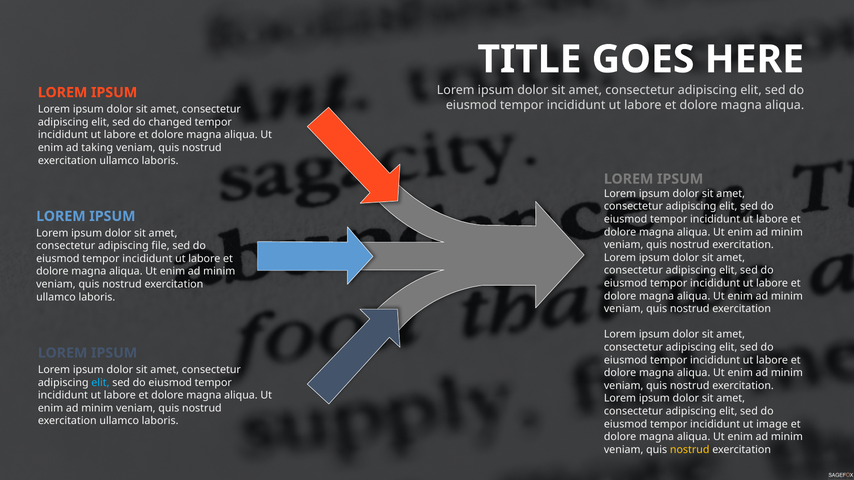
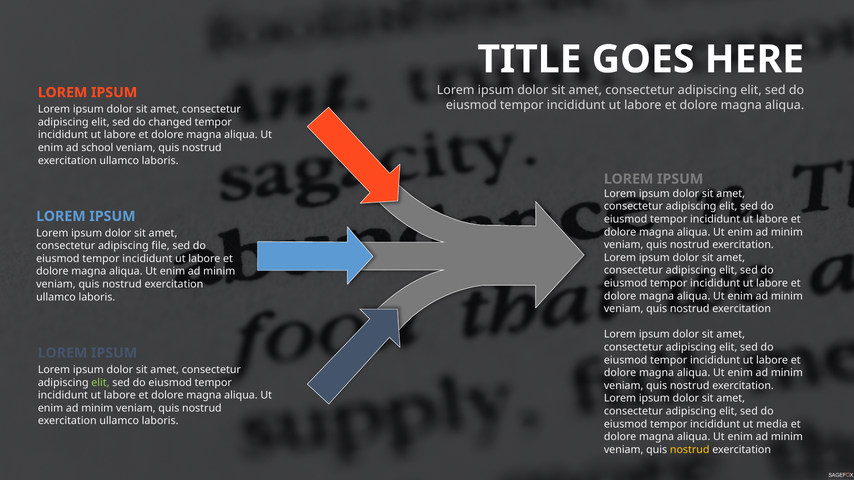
taking: taking -> school (97, 148)
elit colour: light blue -> light green (100, 383)
image: image -> media (772, 424)
